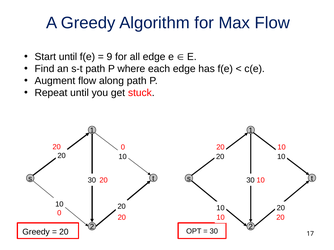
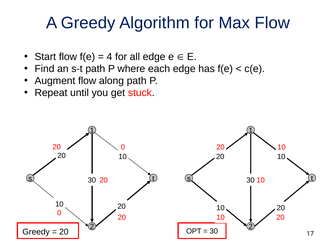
Start until: until -> flow (68, 57)
9: 9 -> 4 (109, 57)
